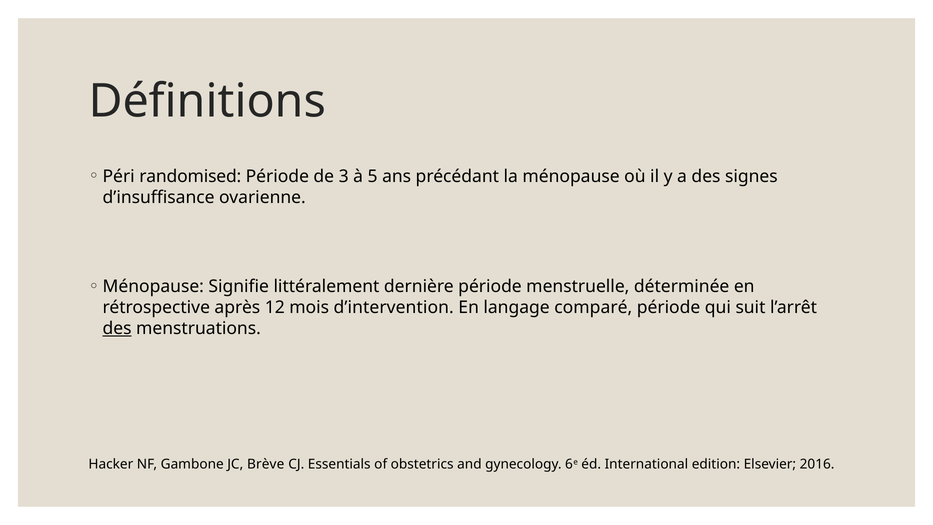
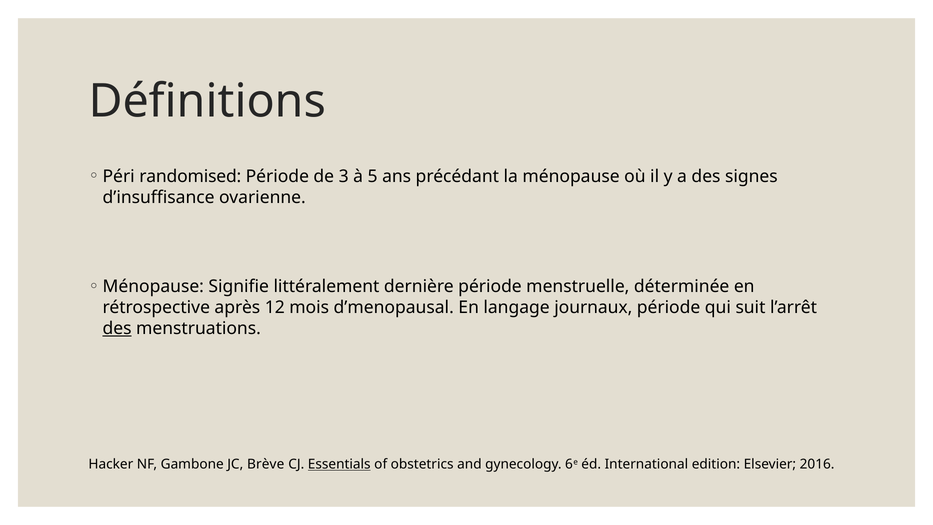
d’intervention: d’intervention -> d’menopausal (394, 307)
comparé: comparé -> journaux (593, 307)
Essentials underline: none -> present (339, 464)
